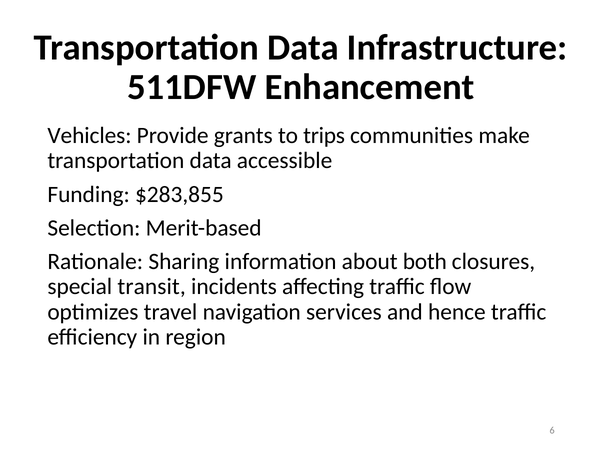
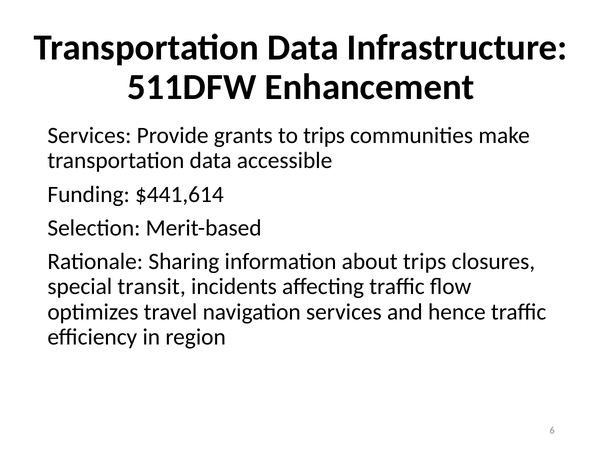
Vehicles: Vehicles -> Services (89, 136)
$283,855: $283,855 -> $441,614 (179, 195)
about both: both -> trips (425, 262)
